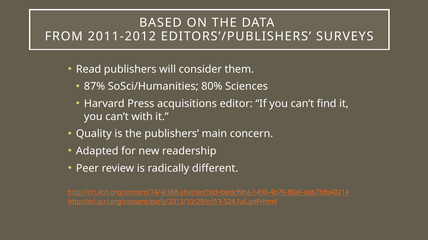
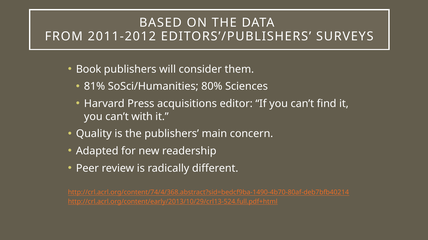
Read: Read -> Book (89, 69)
87%: 87% -> 81% (95, 87)
